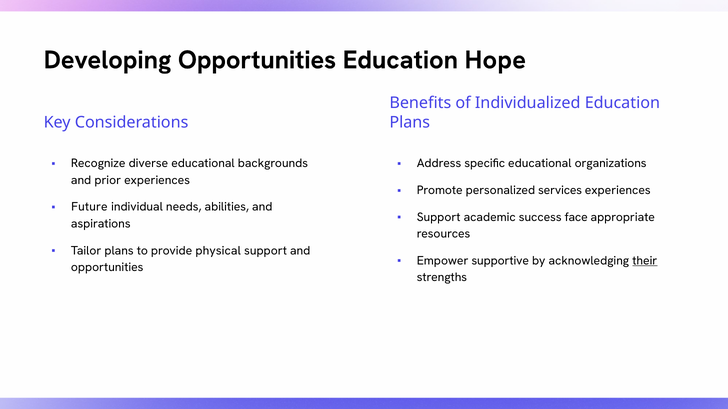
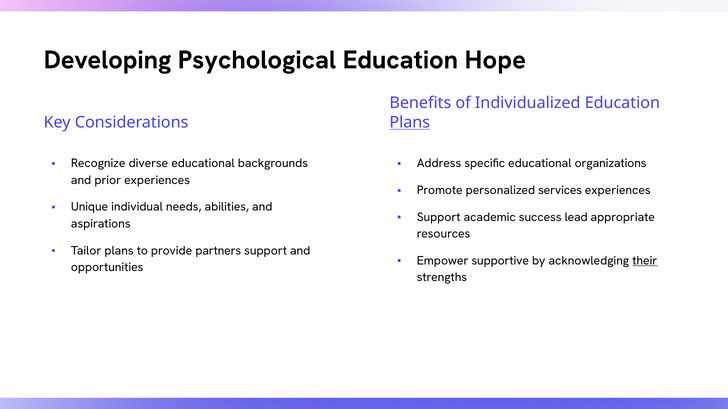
Developing Opportunities: Opportunities -> Psychological (257, 60)
Plans underline: none -> present (410, 122)
Future: Future -> Unique (90, 207)
face: face -> lead (576, 217)
physical: physical -> partners (218, 251)
